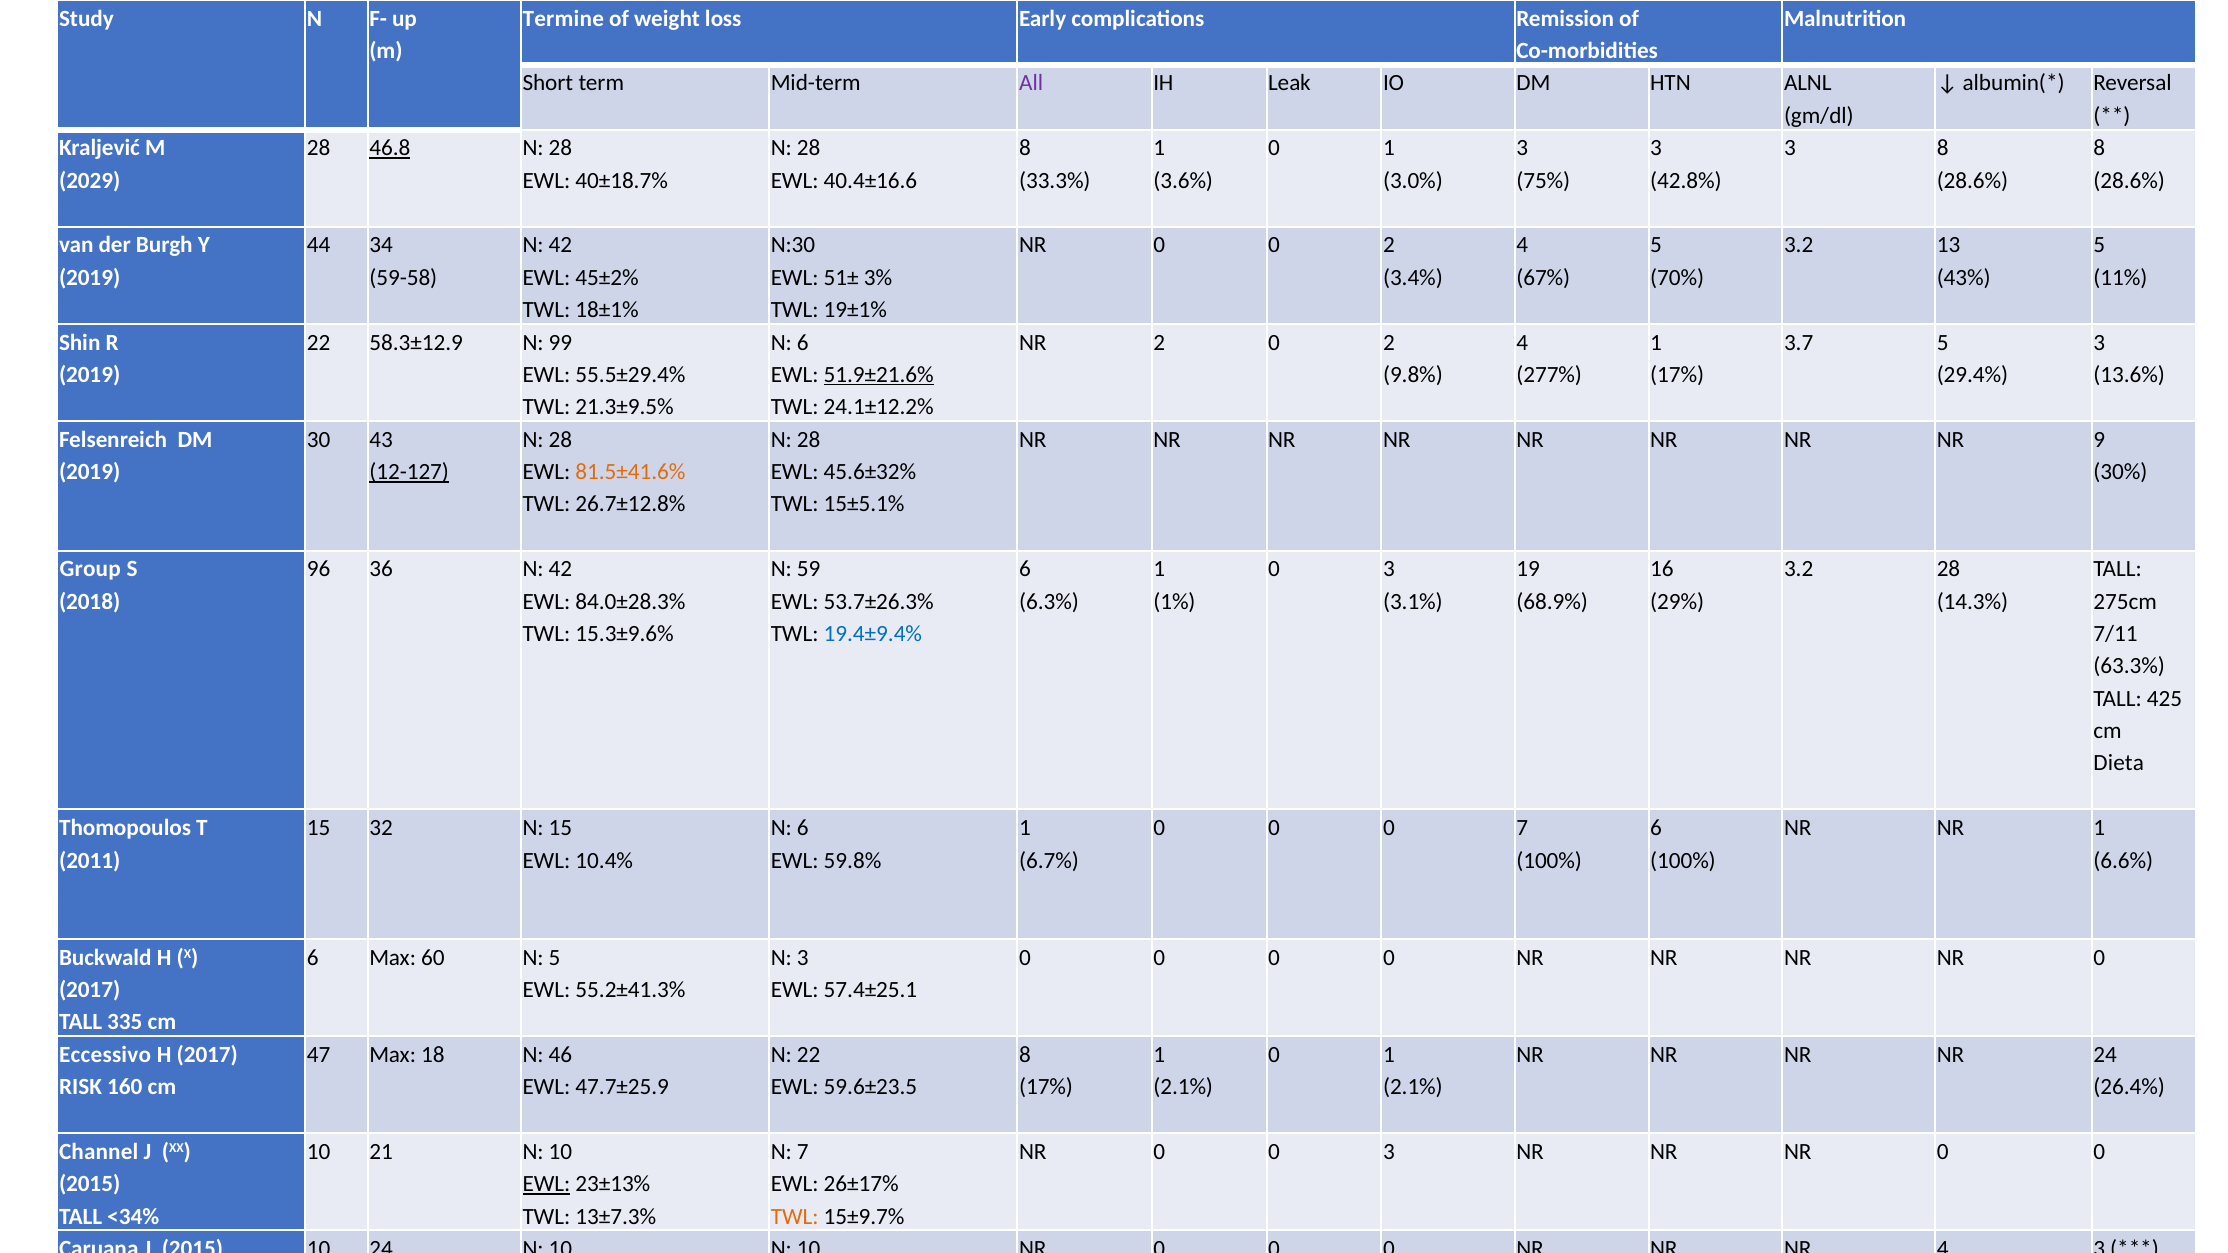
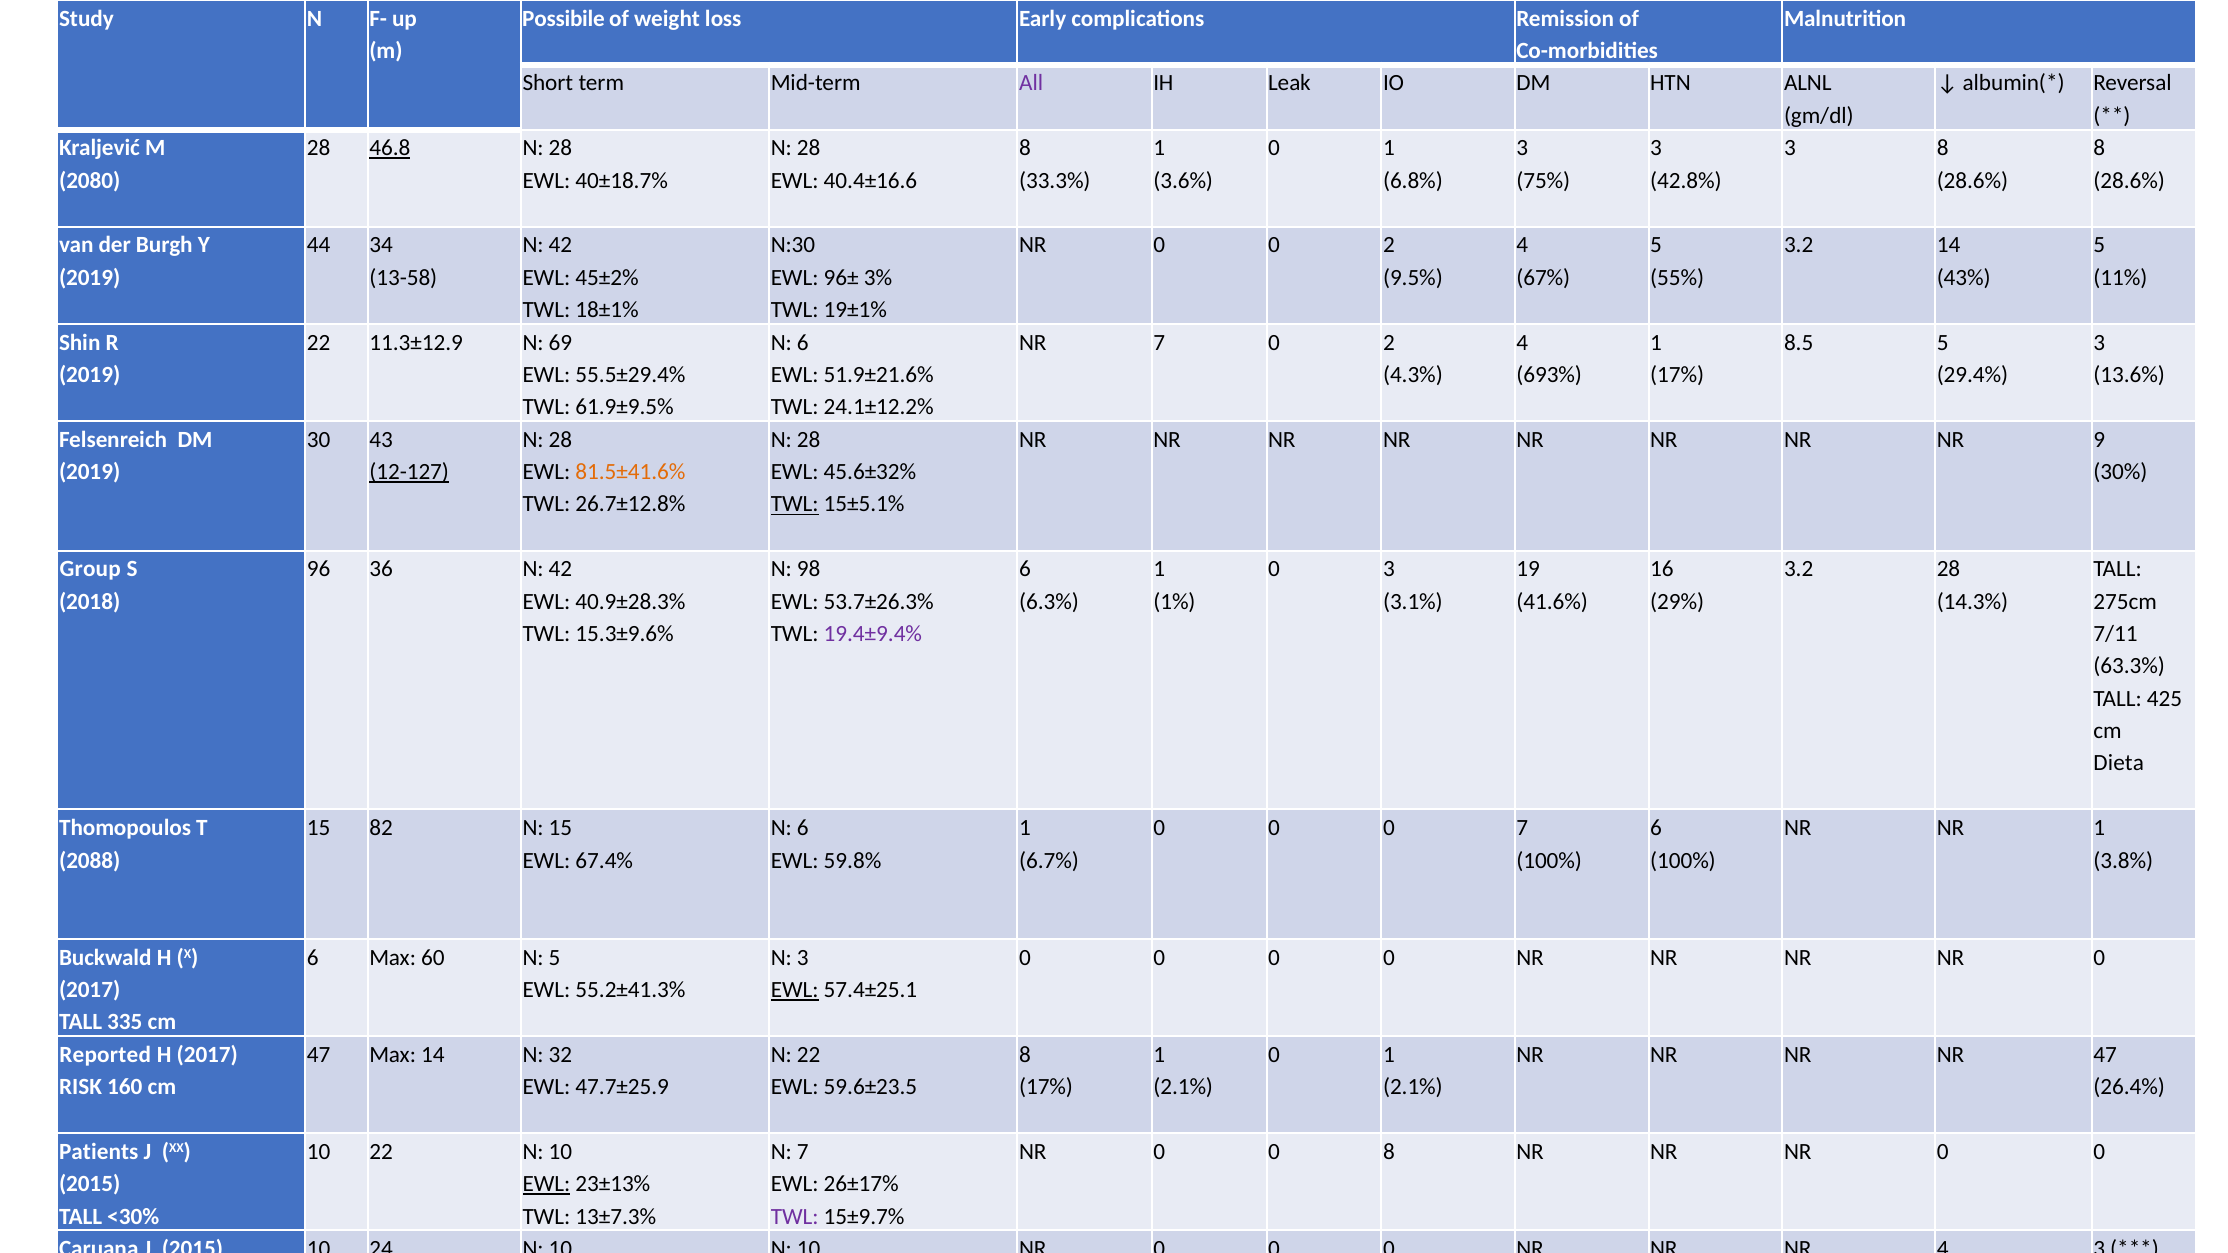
Termine: Termine -> Possibile (563, 19)
2029: 2029 -> 2080 (90, 180)
3.0%: 3.0% -> 6.8% (1413, 180)
3.2 13: 13 -> 14 (1949, 245)
59-58: 59-58 -> 13-58 (403, 278)
51±: 51± -> 96± (841, 278)
3.4%: 3.4% -> 9.5% (1413, 278)
70%: 70% -> 55% (1677, 278)
58.3±12.9: 58.3±12.9 -> 11.3±12.9 (416, 342)
99: 99 -> 69 (560, 342)
2: 2 -> 7 (1159, 342)
3.7: 3.7 -> 8.5 (1799, 342)
51.9±21.6% underline: present -> none (879, 375)
9.8%: 9.8% -> 4.3% (1413, 375)
277%: 277% -> 693% (1549, 375)
21.3±9.5%: 21.3±9.5% -> 61.9±9.5% (625, 407)
TWL underline: none -> present (795, 504)
59: 59 -> 98 (809, 569)
84.0±28.3%: 84.0±28.3% -> 40.9±28.3% (630, 602)
68.9%: 68.9% -> 41.6% (1552, 602)
19.4±9.4% colour: blue -> purple (873, 634)
32: 32 -> 82 (381, 828)
2011: 2011 -> 2088 (90, 861)
10.4%: 10.4% -> 67.4% (604, 861)
6.6%: 6.6% -> 3.8% (2123, 861)
EWL underline: none -> present (795, 990)
Eccessivo: Eccessivo -> Reported (105, 1055)
Max 18: 18 -> 14 (433, 1055)
46: 46 -> 32 (560, 1055)
NR 24: 24 -> 47 (2105, 1055)
Channel: Channel -> Patients (99, 1152)
10 21: 21 -> 22 (381, 1152)
0 0 3: 3 -> 8 (1389, 1152)
<34%: <34% -> <30% (133, 1217)
TWL colour: orange -> purple (795, 1217)
